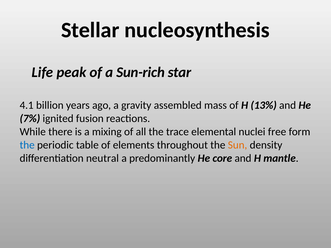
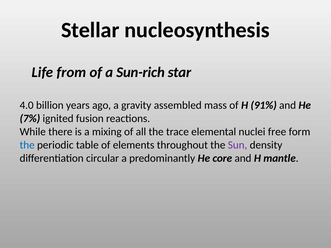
peak: peak -> from (71, 72)
4.1: 4.1 -> 4.0 (27, 105)
13%: 13% -> 91% (264, 105)
Sun colour: orange -> purple (238, 145)
neutral: neutral -> circular (103, 158)
